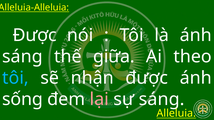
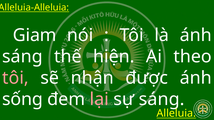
Được: Được -> Giam (35, 35)
giữa: giữa -> hiện (114, 57)
tôi colour: light blue -> pink (15, 78)
